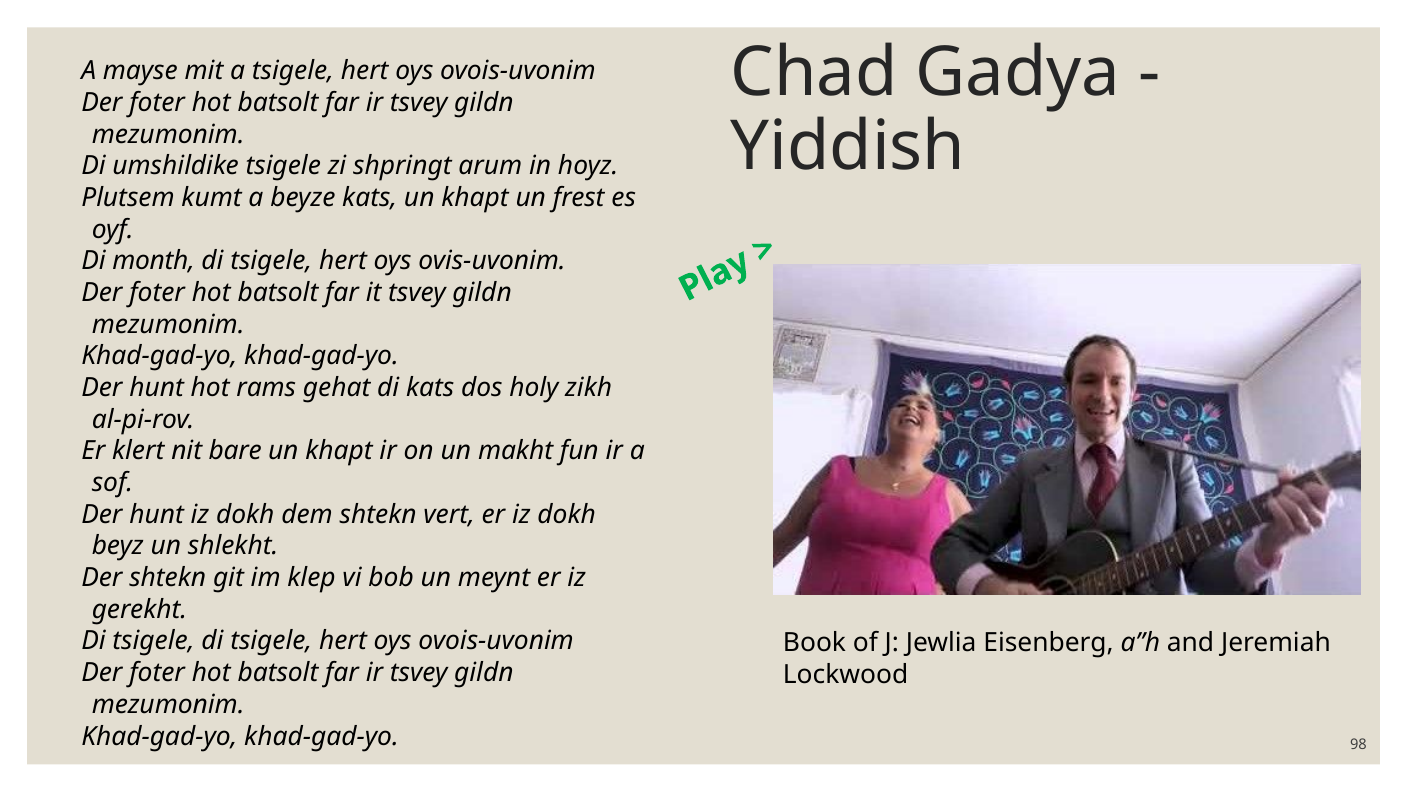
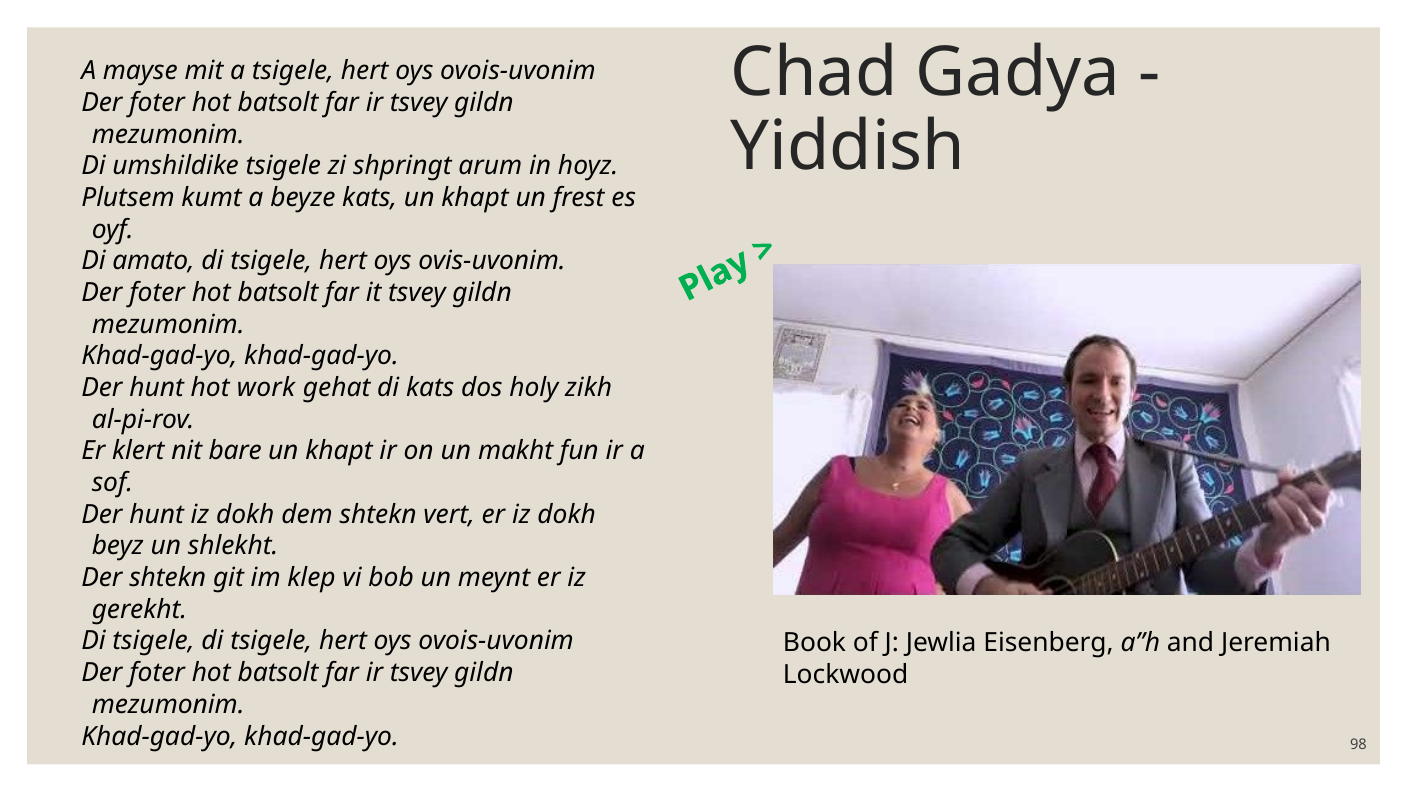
month: month -> amato (154, 261)
rams: rams -> work (266, 388)
